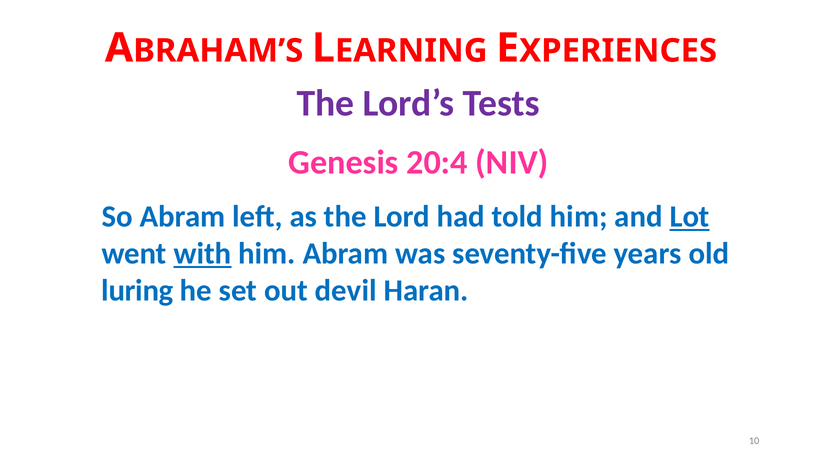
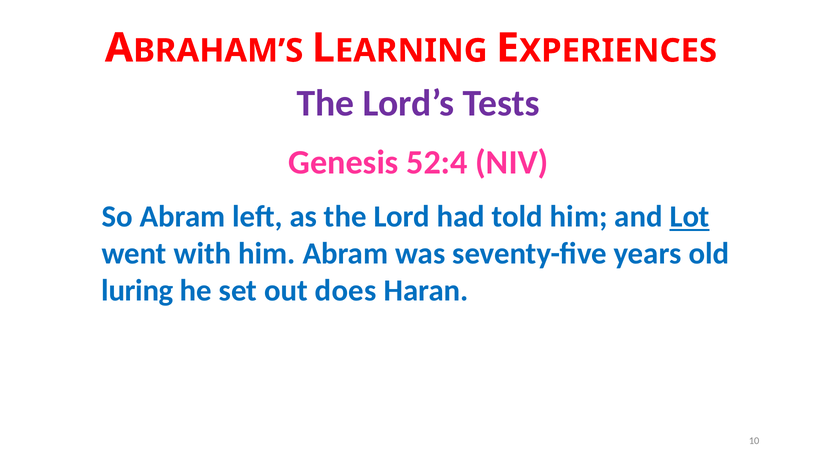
20:4: 20:4 -> 52:4 (437, 163)
with underline: present -> none (202, 254)
devil: devil -> does (346, 291)
